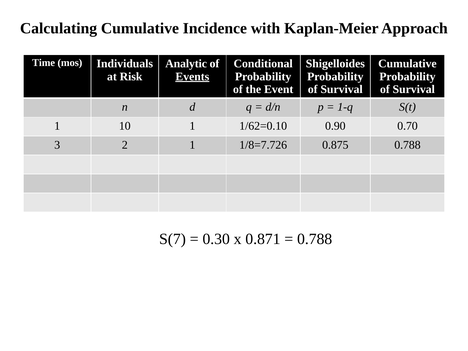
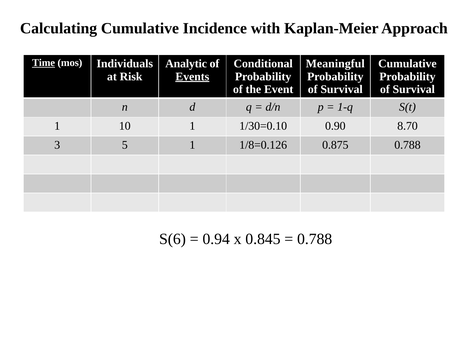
Time underline: none -> present (44, 63)
Shigelloides: Shigelloides -> Meaningful (335, 64)
1/62=0.10: 1/62=0.10 -> 1/30=0.10 (263, 126)
0.70: 0.70 -> 8.70 (407, 126)
2: 2 -> 5 (125, 145)
1/8=7.726: 1/8=7.726 -> 1/8=0.126 (263, 145)
S(7: S(7 -> S(6 (173, 239)
0.30: 0.30 -> 0.94 (216, 239)
0.871: 0.871 -> 0.845 (263, 239)
